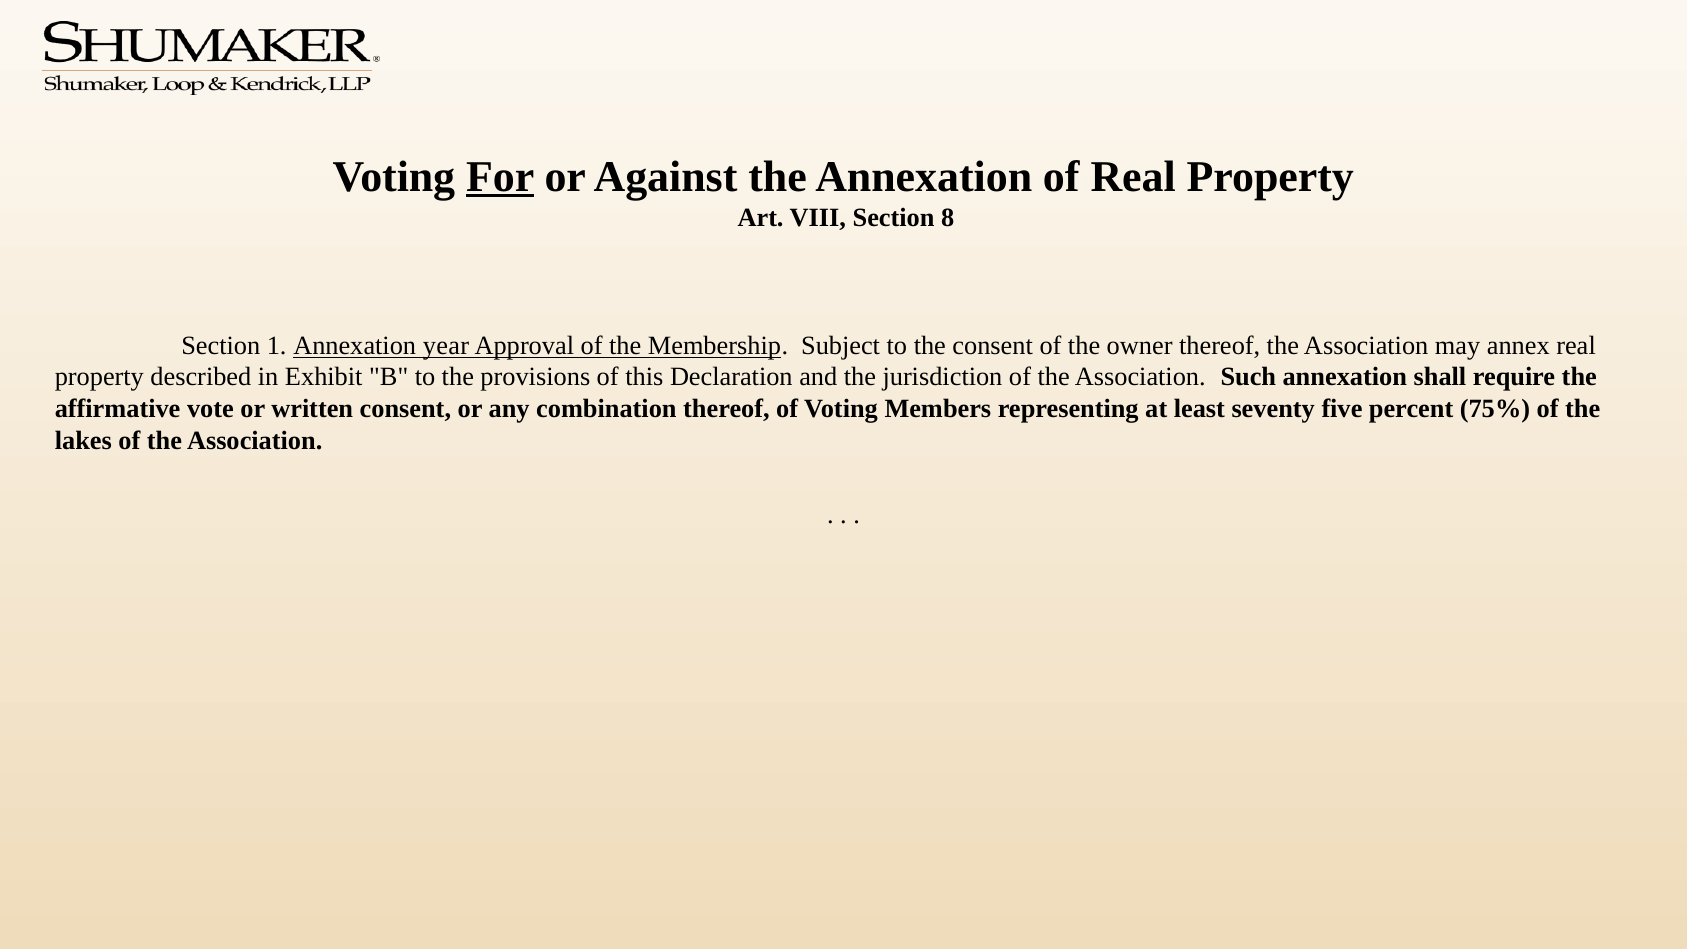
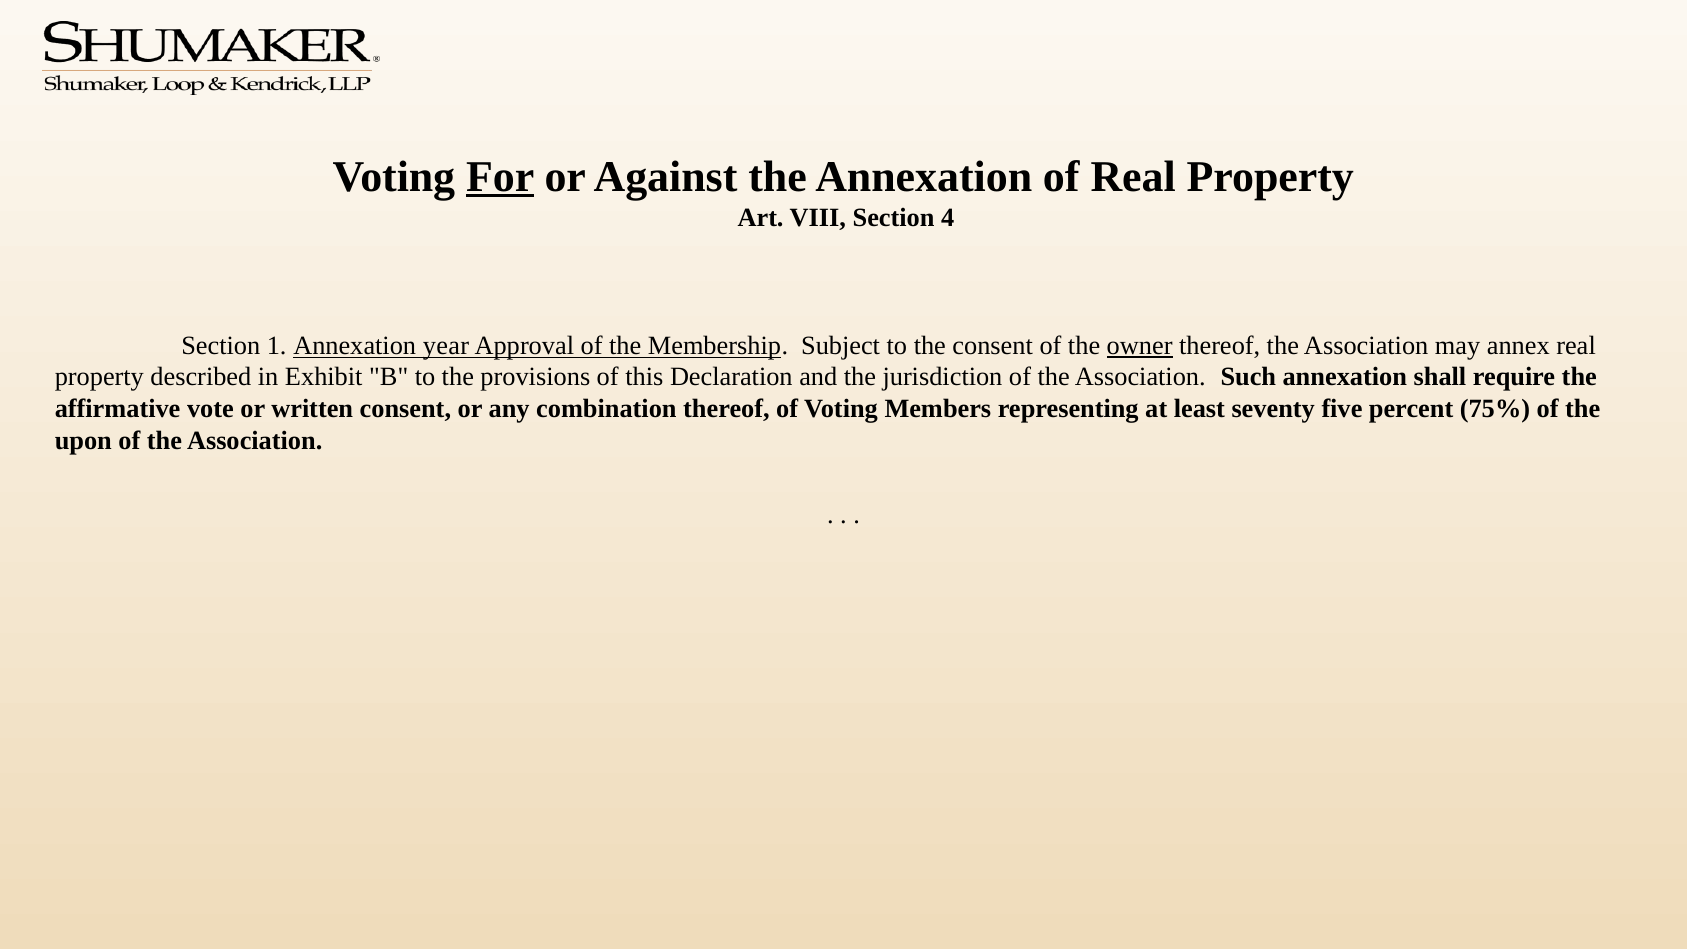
8: 8 -> 4 (948, 218)
owner underline: none -> present (1140, 346)
lakes: lakes -> upon (83, 440)
